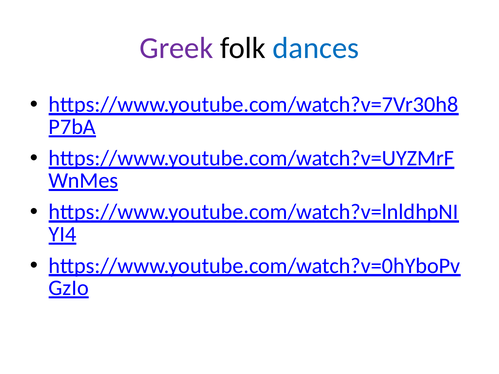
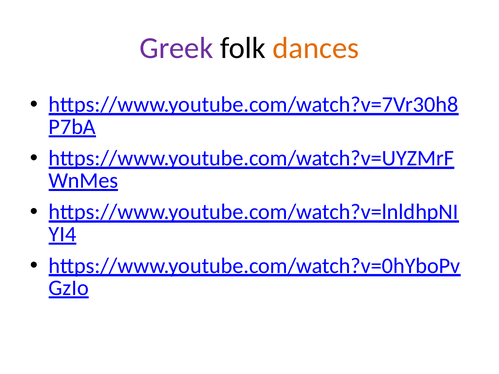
dances colour: blue -> orange (316, 48)
